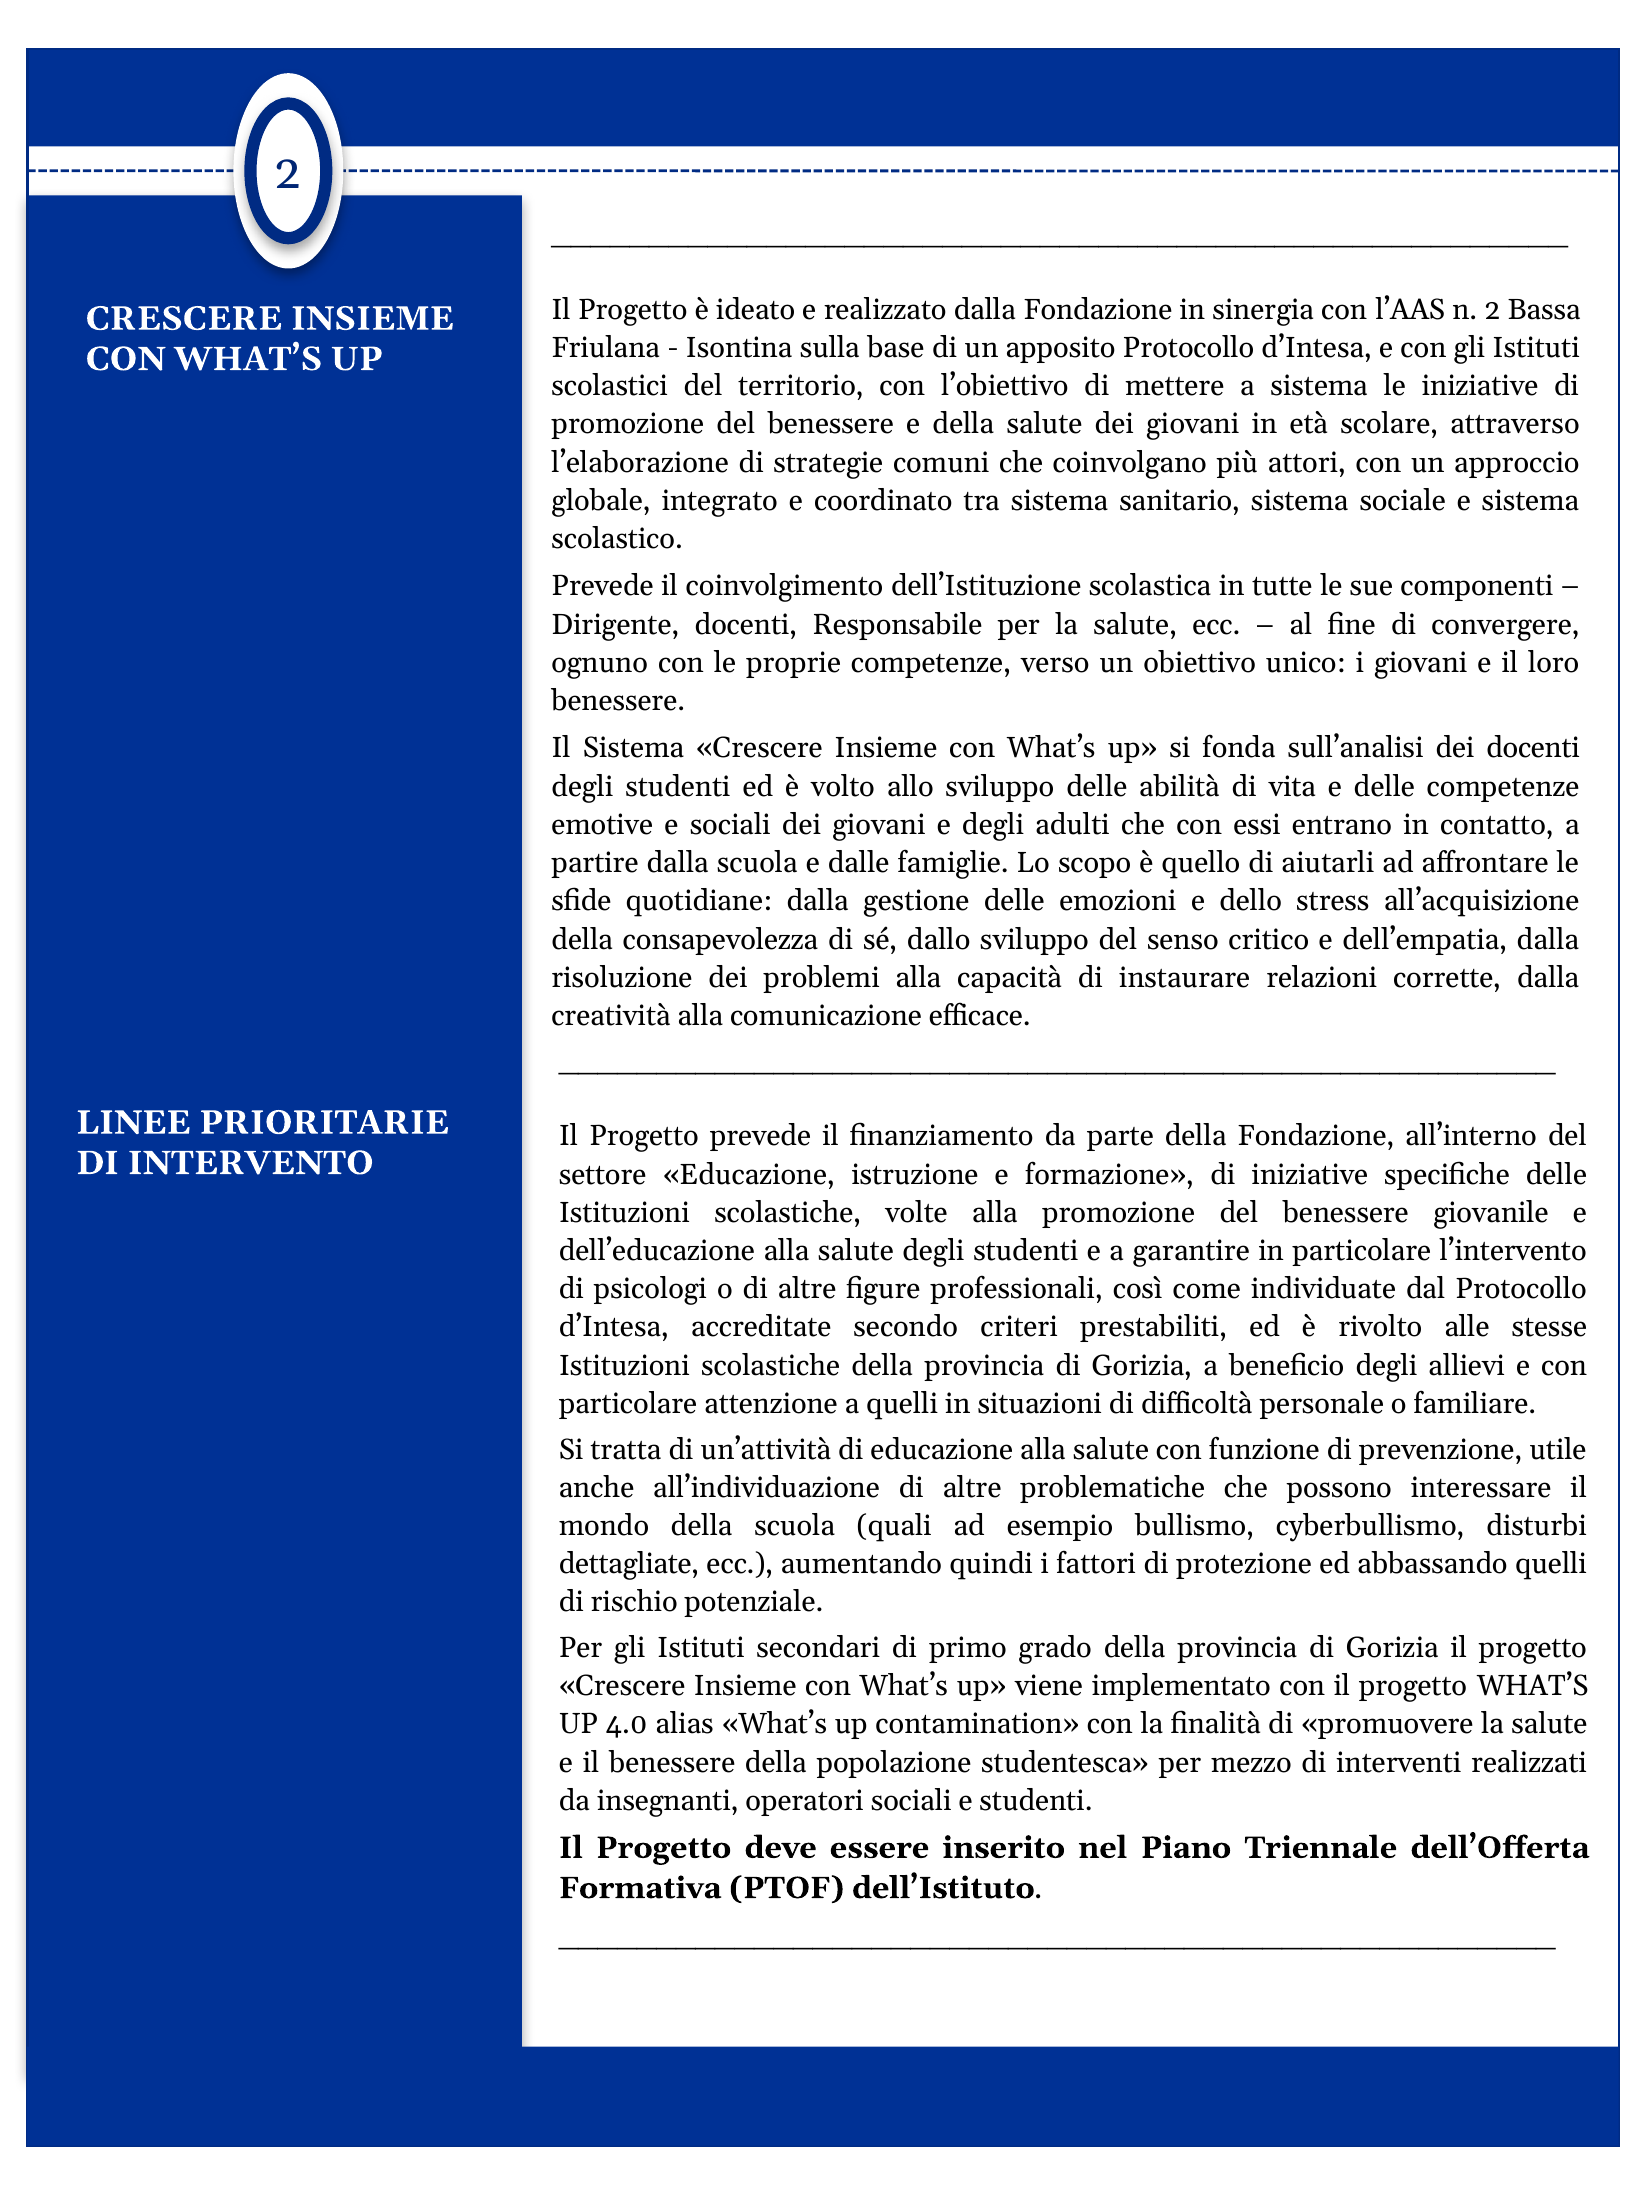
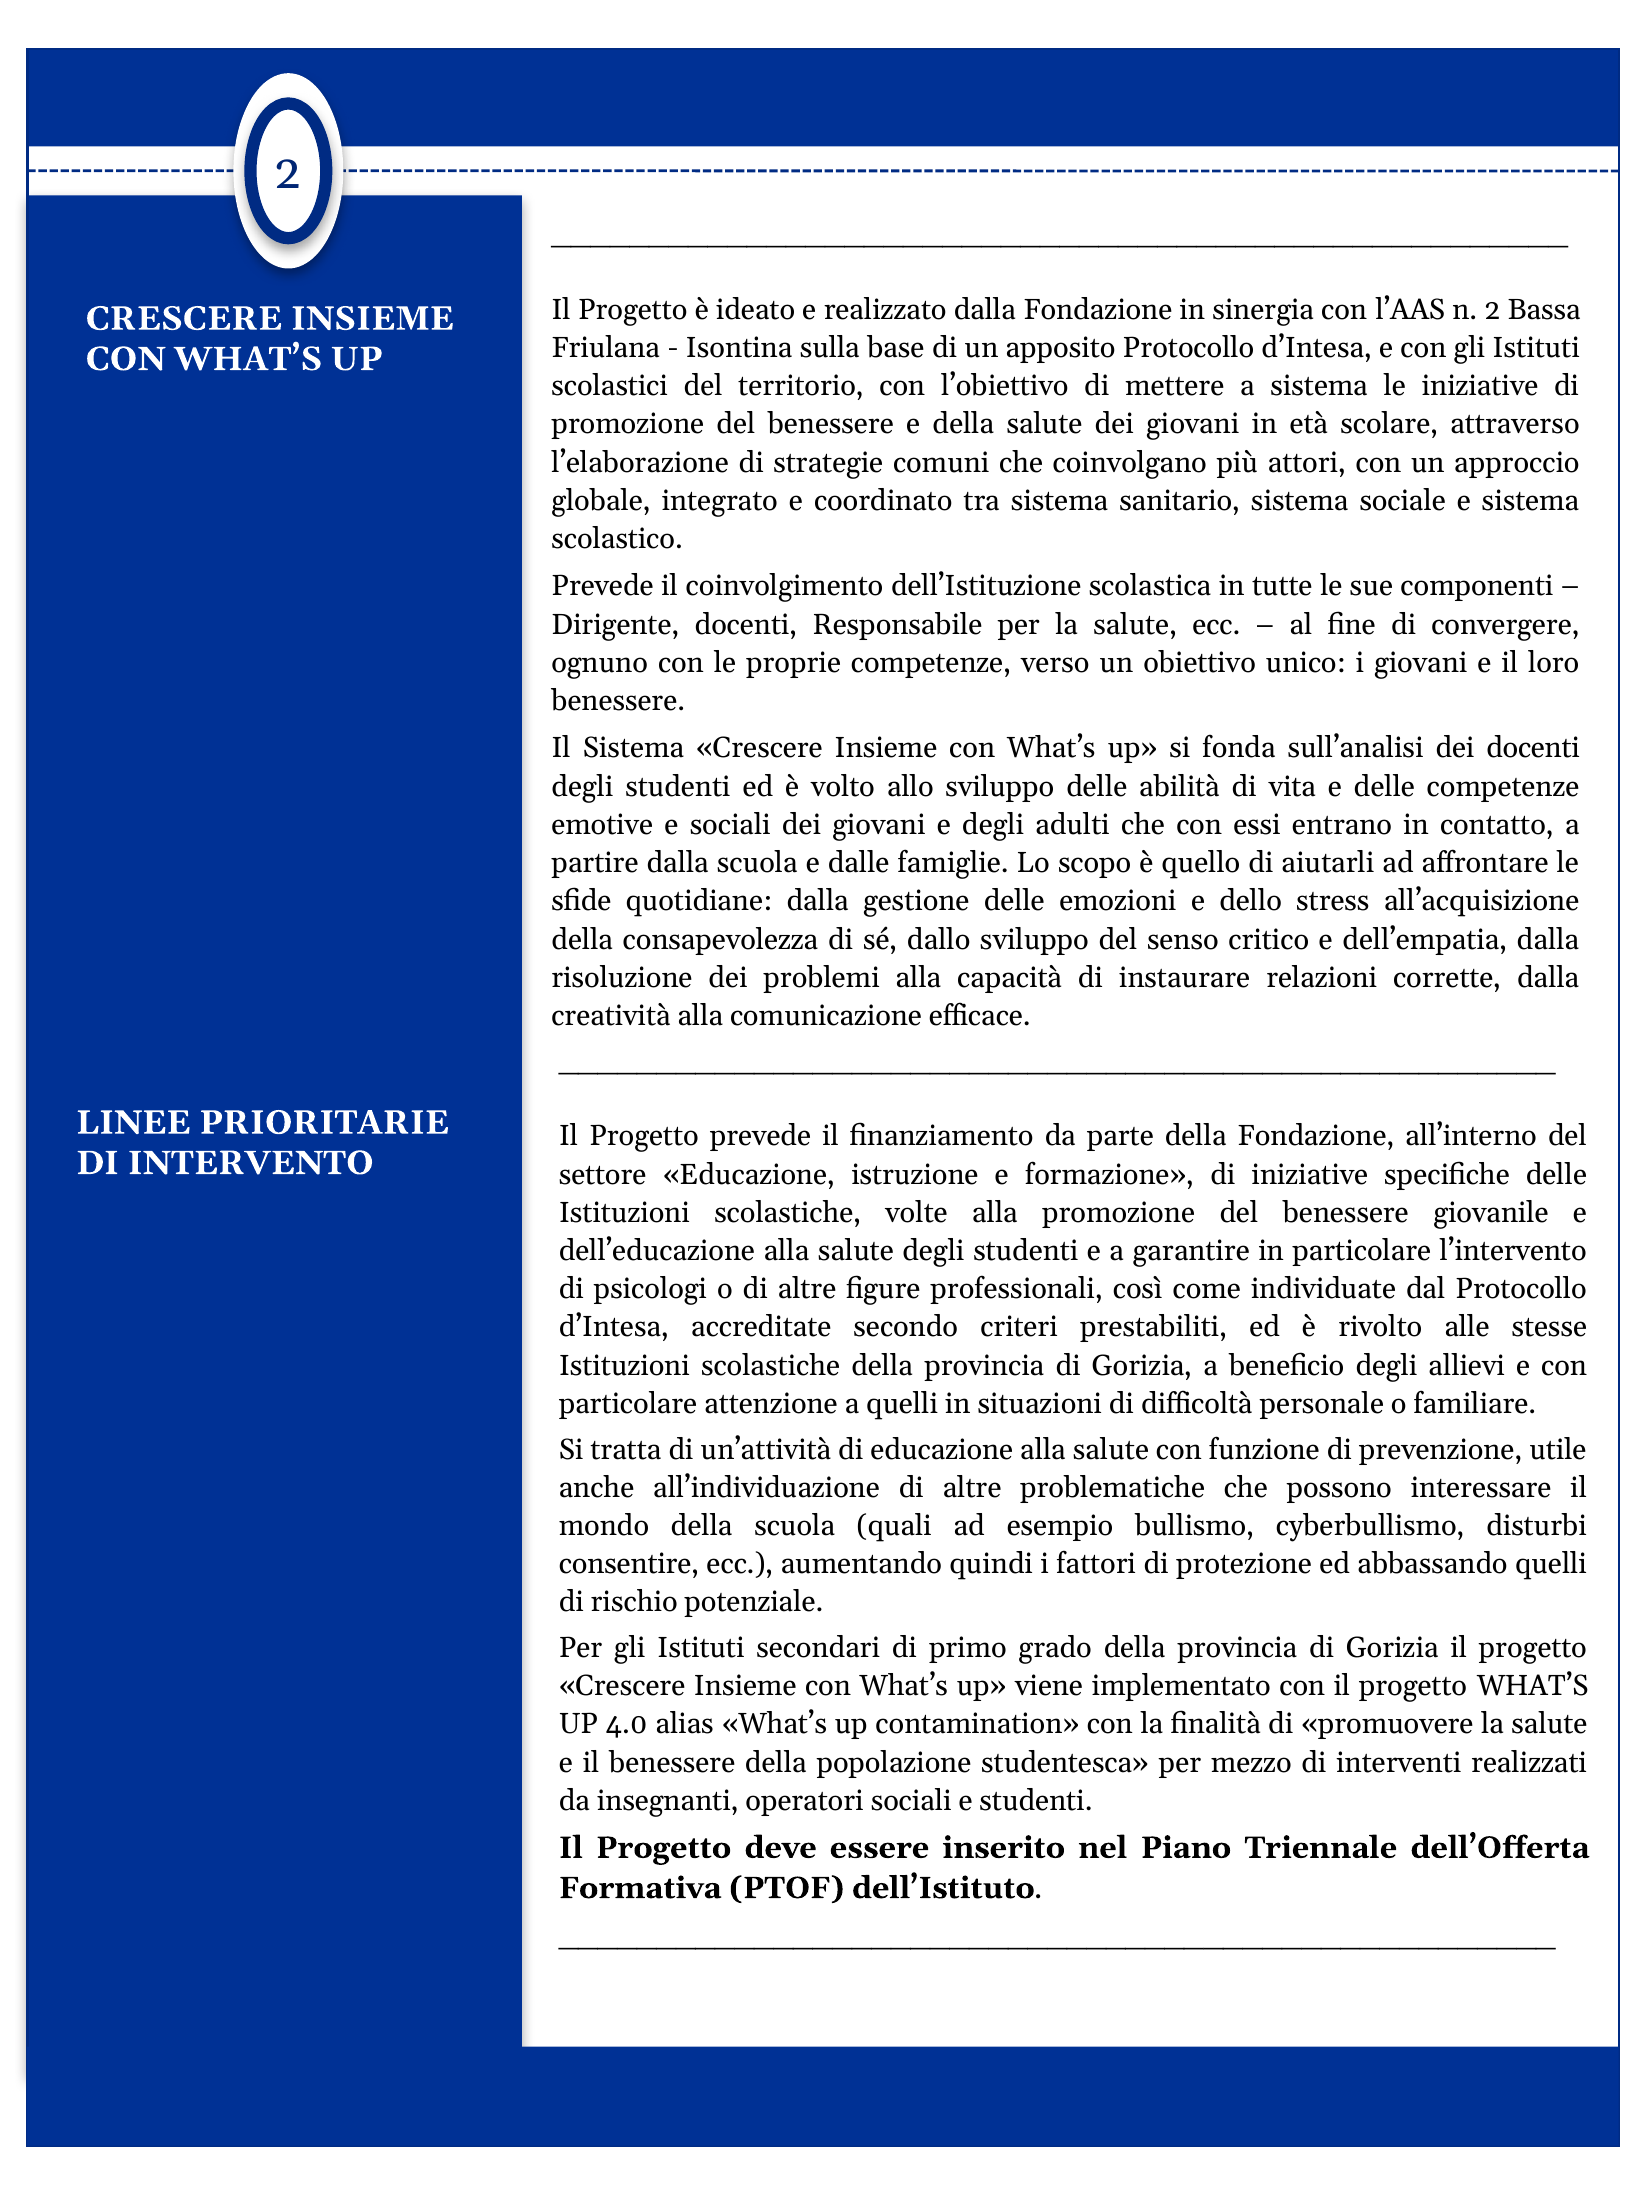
dettagliate: dettagliate -> consentire (629, 1564)
